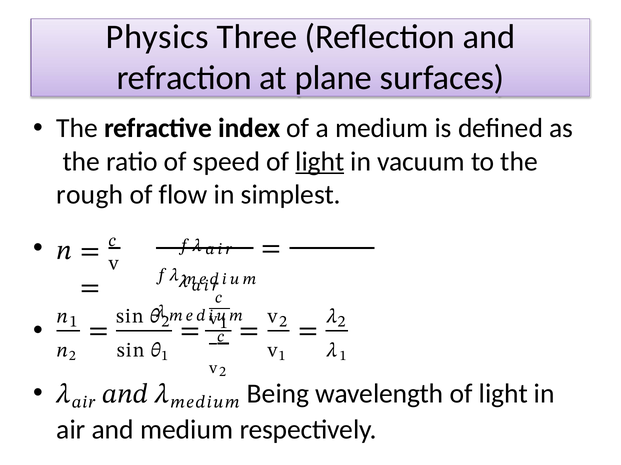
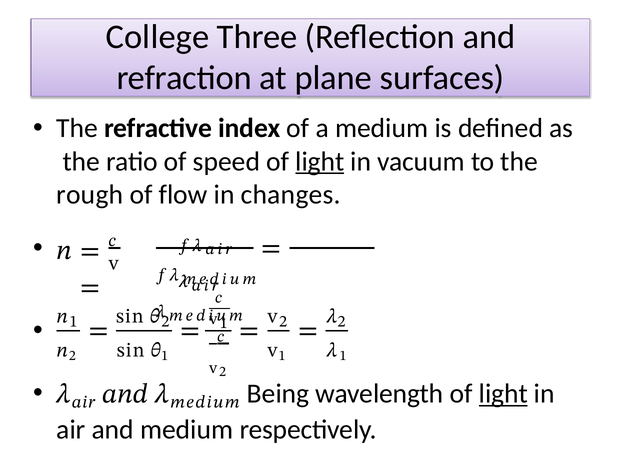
Physics: Physics -> College (157, 37)
simplest: simplest -> changes (291, 195)
light underline: none -> present (503, 395)
